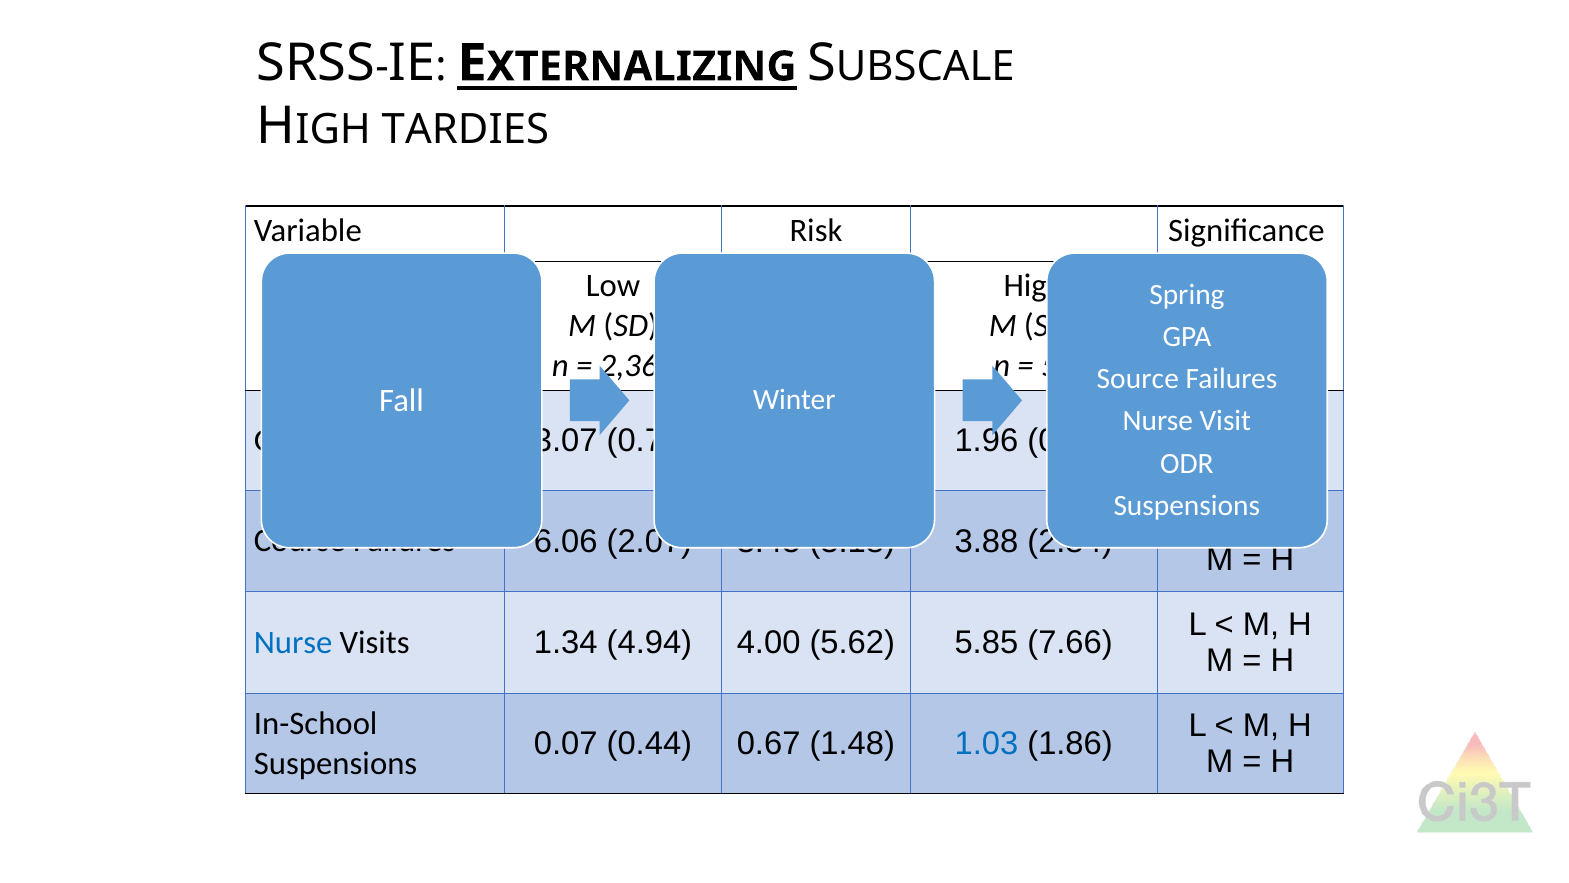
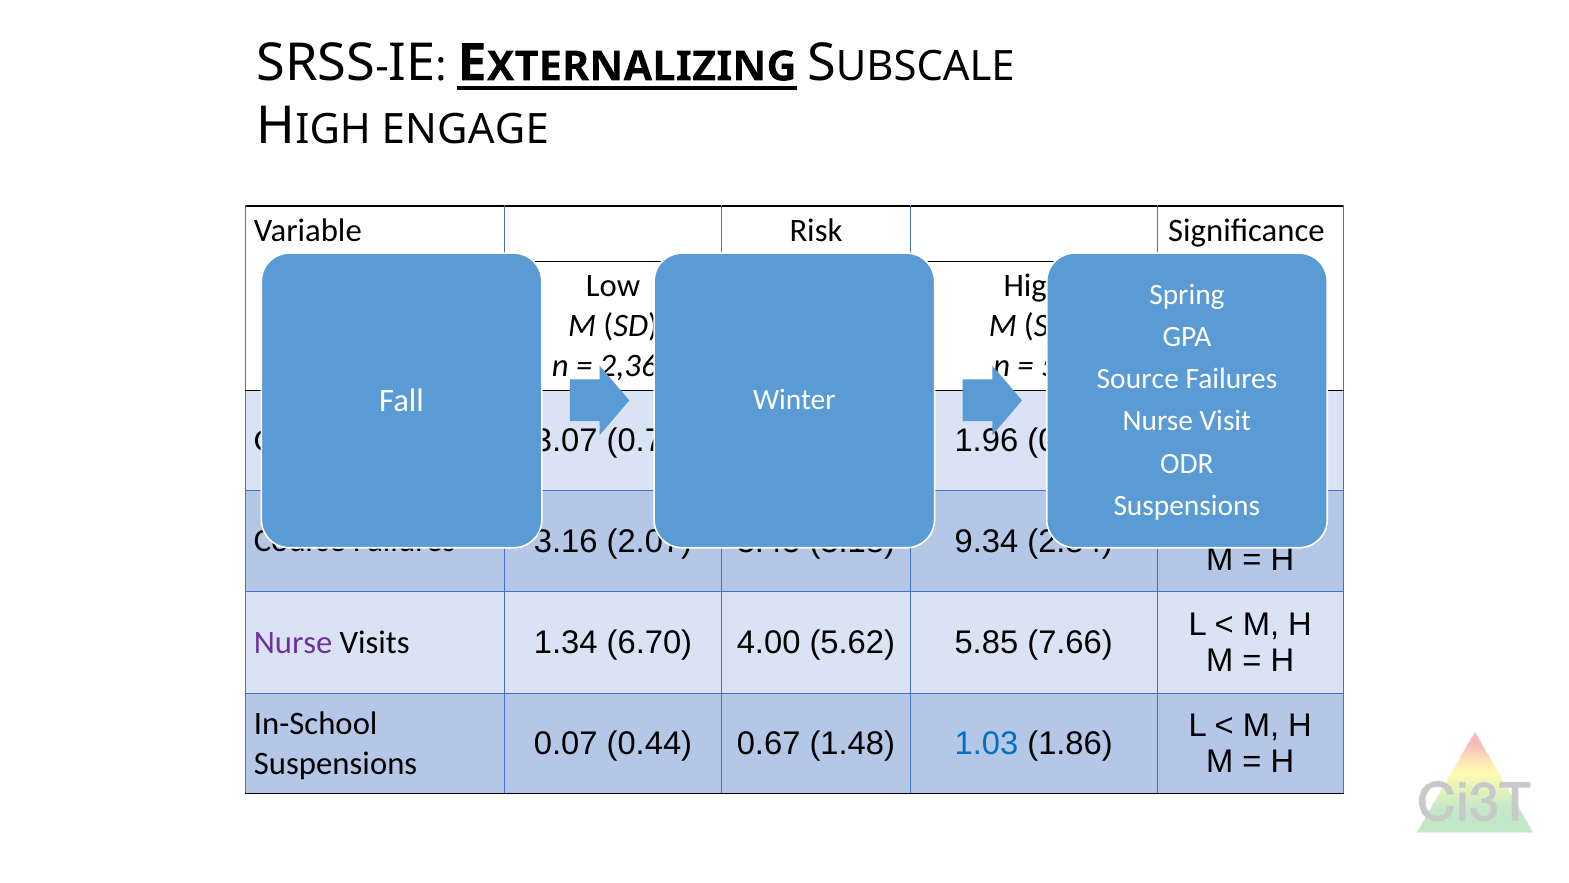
TARDIES: TARDIES -> ENGAGE (465, 129)
6.06: 6.06 -> 3.16 (566, 541)
3.88: 3.88 -> 9.34 (986, 541)
Nurse colour: blue -> purple (293, 642)
4.94: 4.94 -> 6.70 (649, 642)
